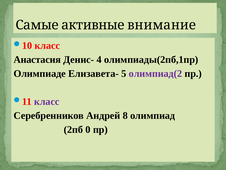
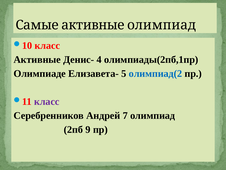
активные внимание: внимание -> олимпиад (162, 25)
Анастасия: Анастасия -> Активные (37, 59)
олимпиад(2 colour: purple -> blue (155, 73)
8: 8 -> 7 (125, 115)
0: 0 -> 9 (88, 129)
